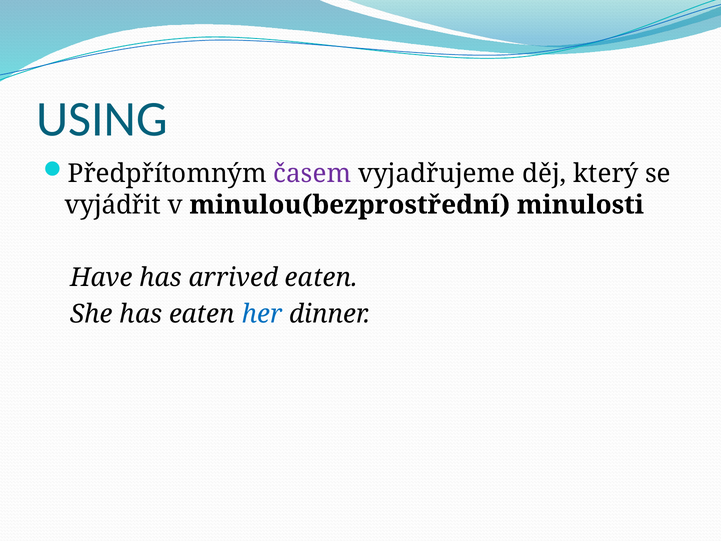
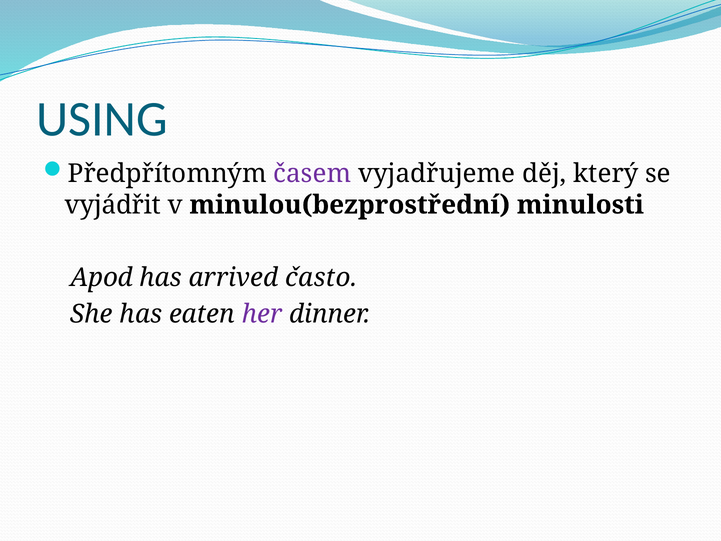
Have: Have -> Apod (101, 278)
arrived eaten: eaten -> často (321, 278)
her colour: blue -> purple (262, 314)
